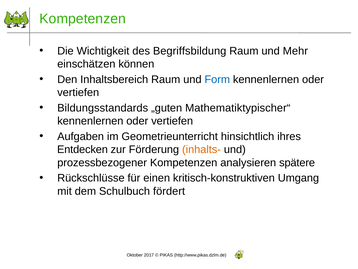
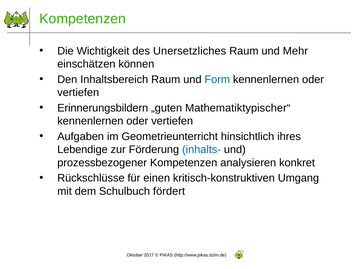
Begriffsbildung: Begriffsbildung -> Unersetzliches (190, 51)
Bildungsstandards: Bildungsstandards -> Erinnerungsbildern (103, 108)
Entdecken: Entdecken -> Lebendige (82, 149)
inhalts- colour: orange -> blue (202, 149)
spätere: spätere -> konkret (297, 162)
